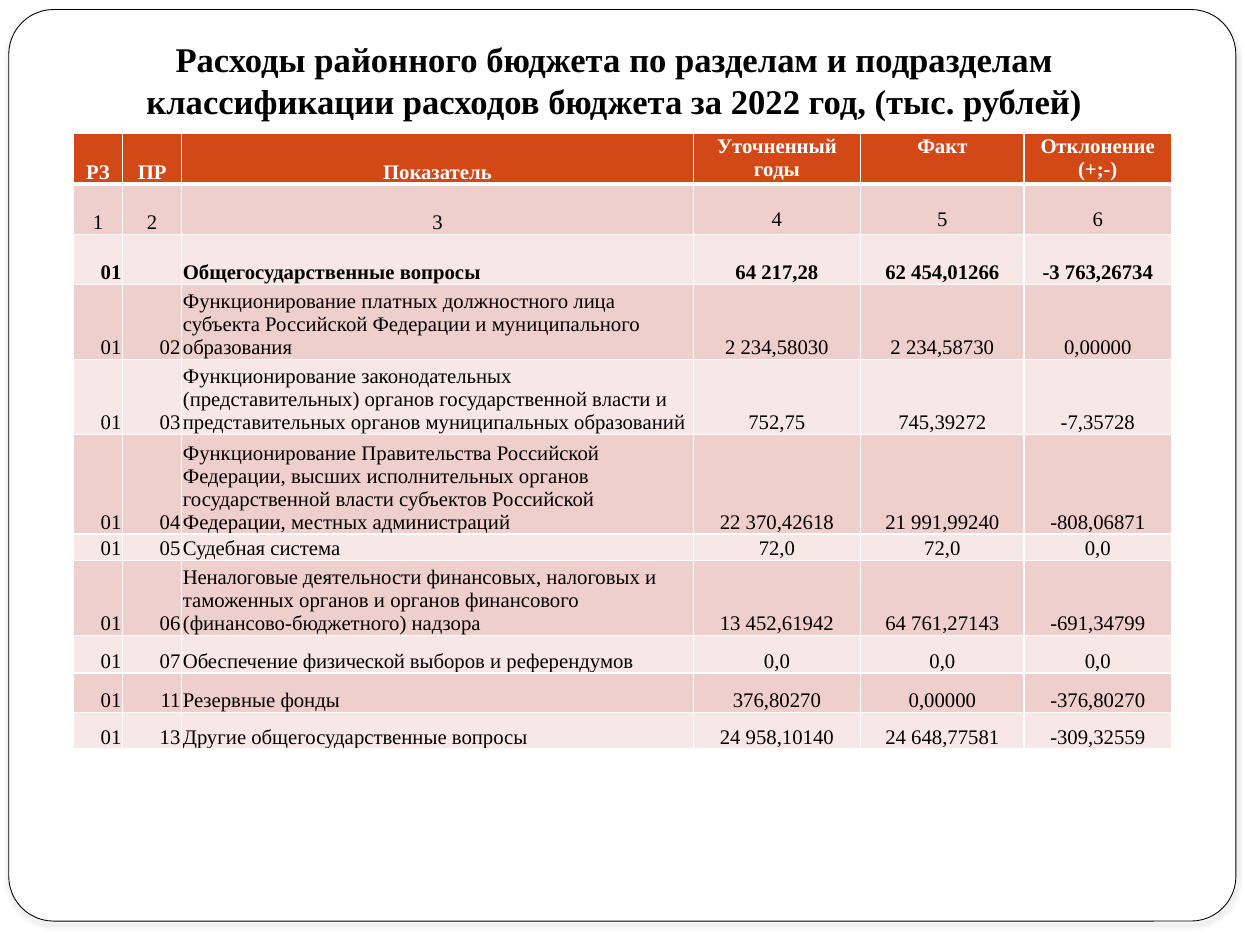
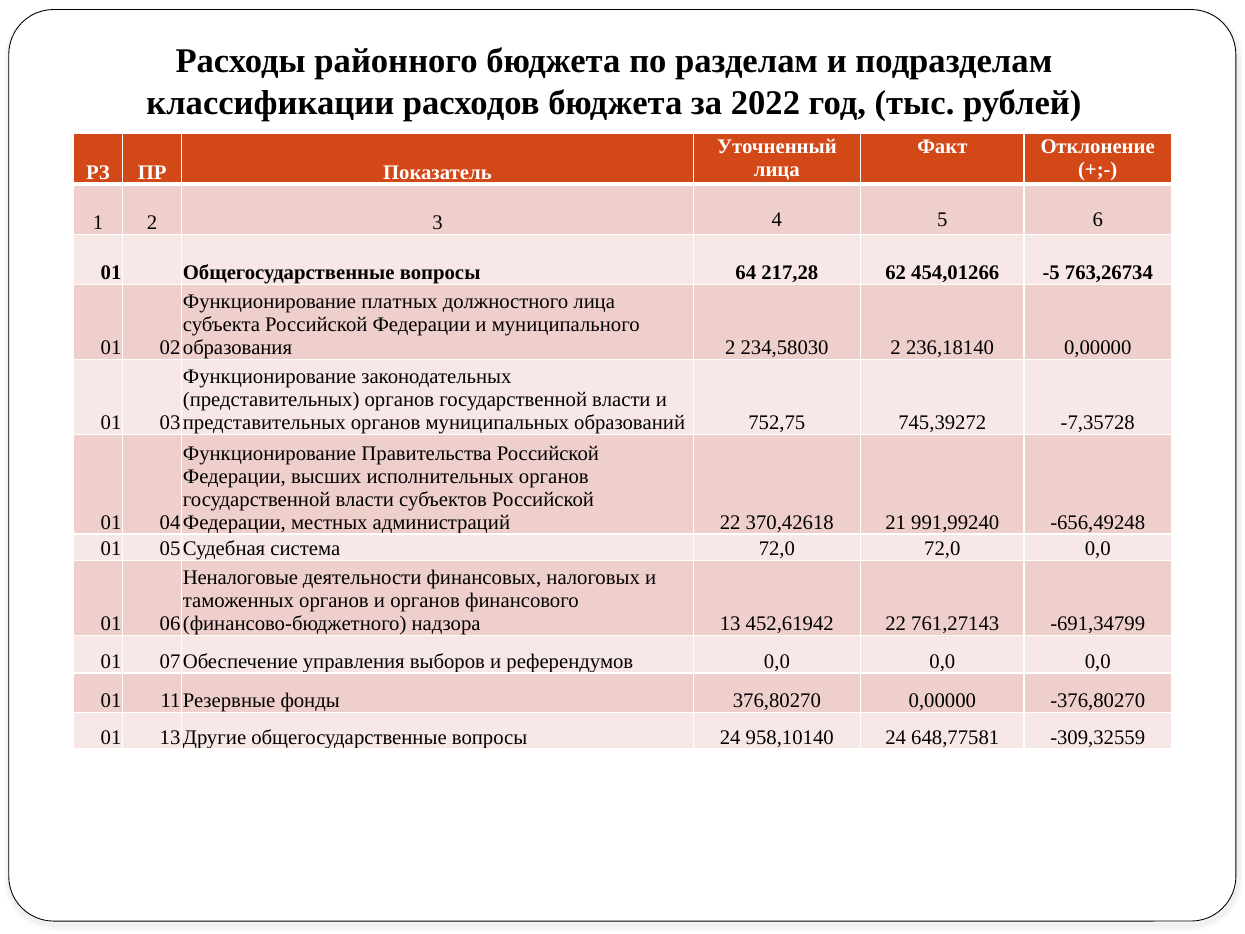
годы: годы -> лица (777, 169)
-3: -3 -> -5 (1051, 273)
234,58730: 234,58730 -> 236,18140 (950, 348)
-808,06871: -808,06871 -> -656,49248 (1098, 522)
452,61942 64: 64 -> 22 (896, 624)
физической: физической -> управления (354, 662)
